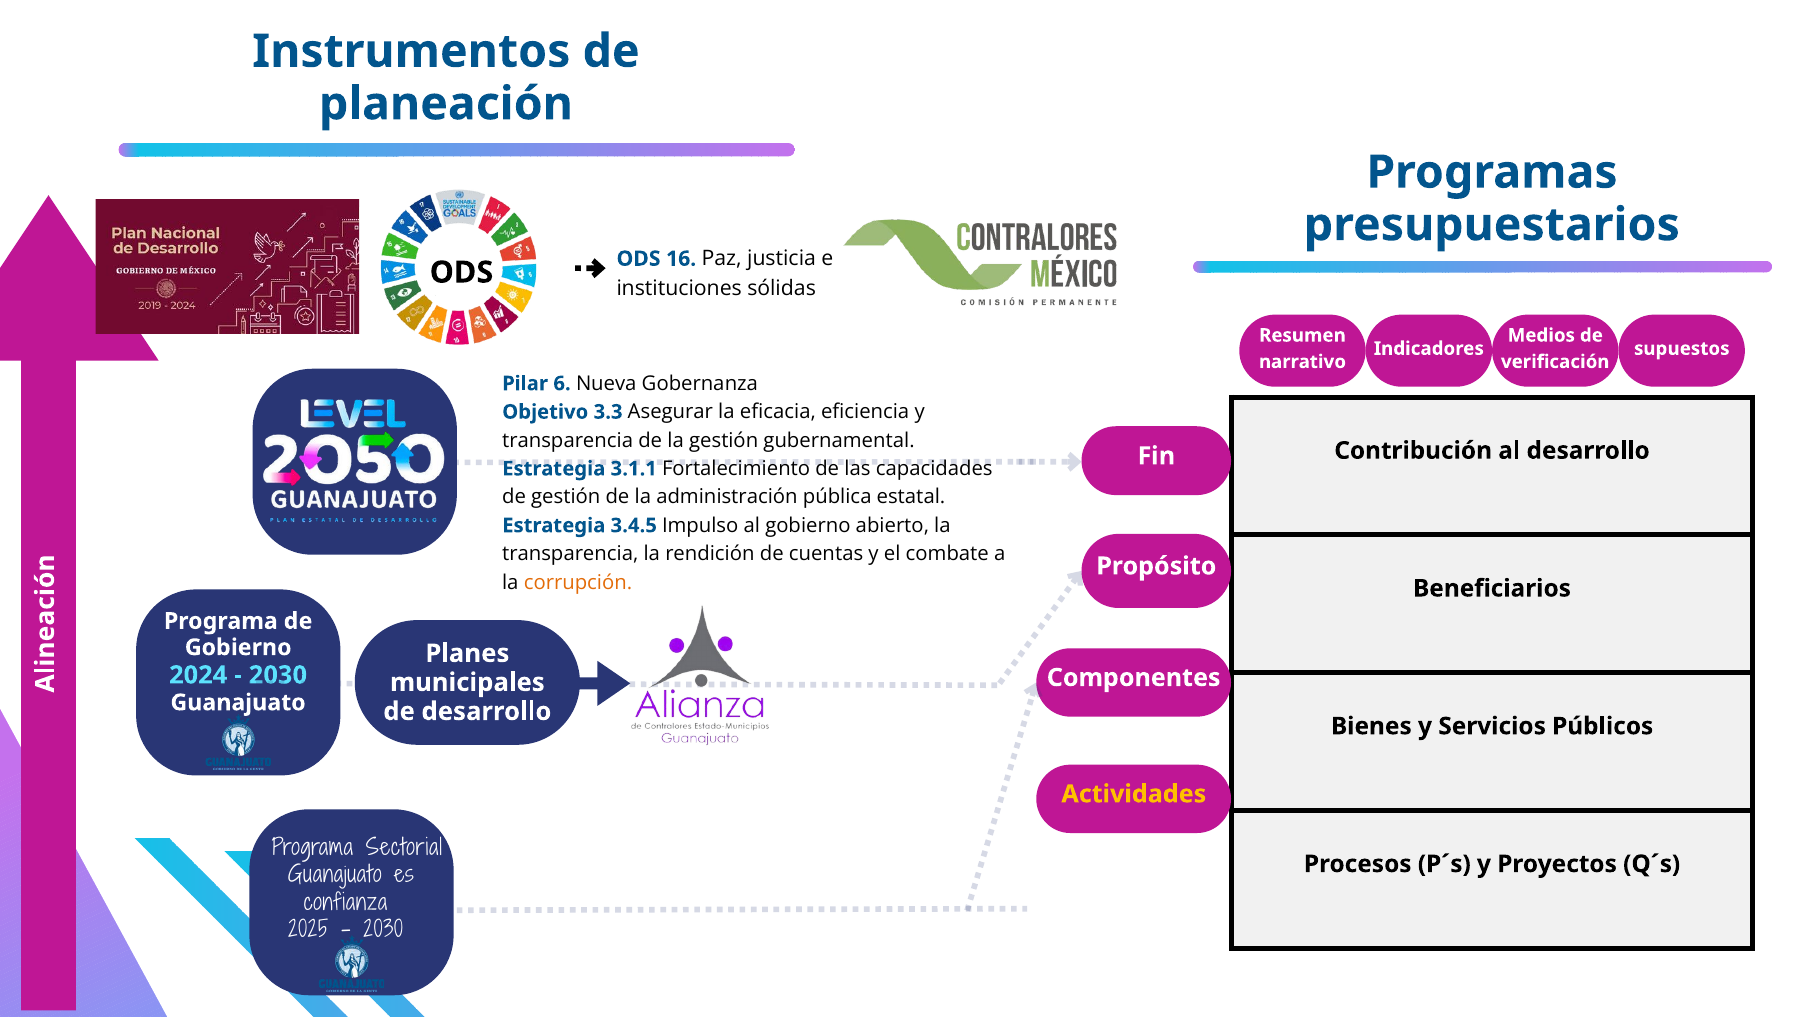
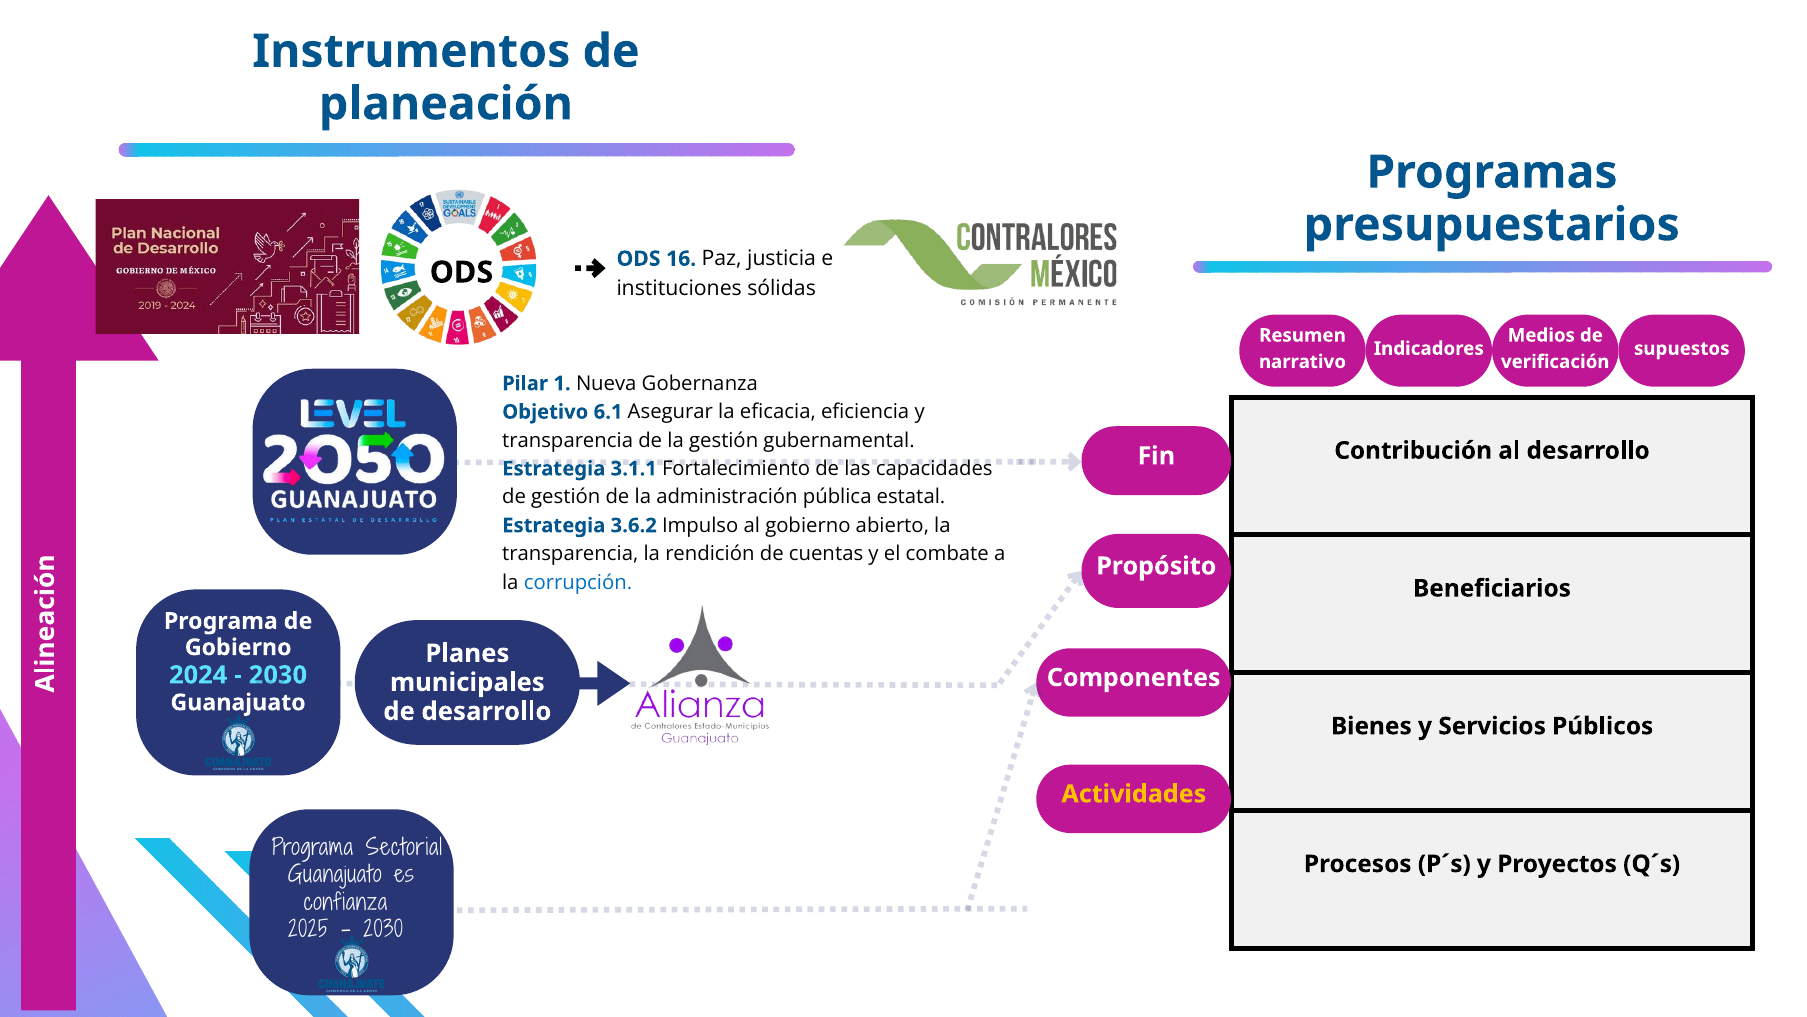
6: 6 -> 1 (562, 383)
3.3: 3.3 -> 6.1 (608, 412)
3.4.5: 3.4.5 -> 3.6.2 (634, 525)
corrupción colour: orange -> blue (578, 582)
